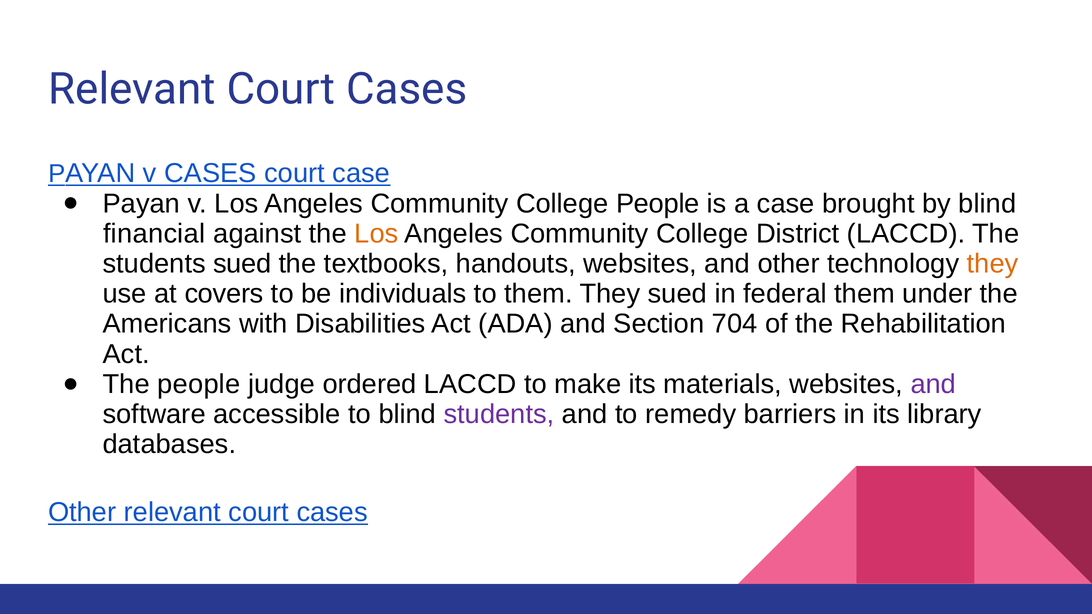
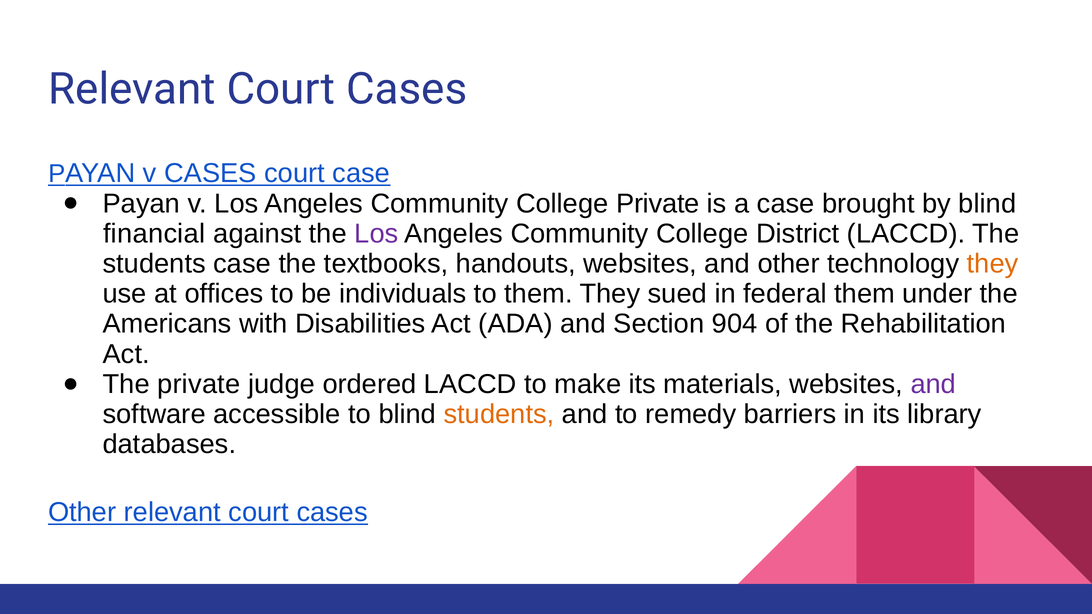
College People: People -> Private (658, 204)
Los colour: orange -> purple (376, 234)
students sued: sued -> case (242, 264)
covers: covers -> offices (224, 294)
704: 704 -> 904 (735, 324)
The people: people -> private (199, 384)
students colour: purple -> orange (499, 415)
